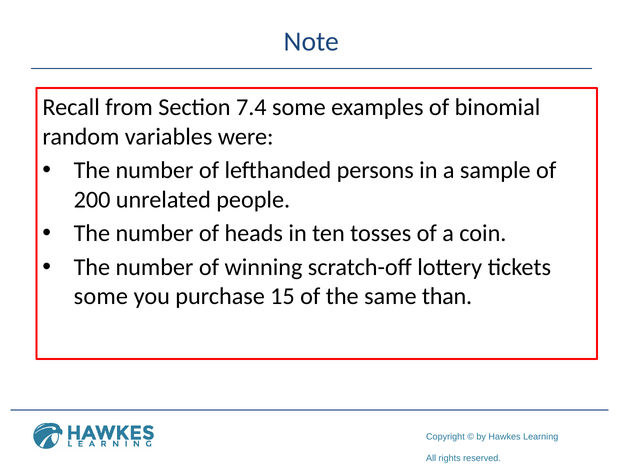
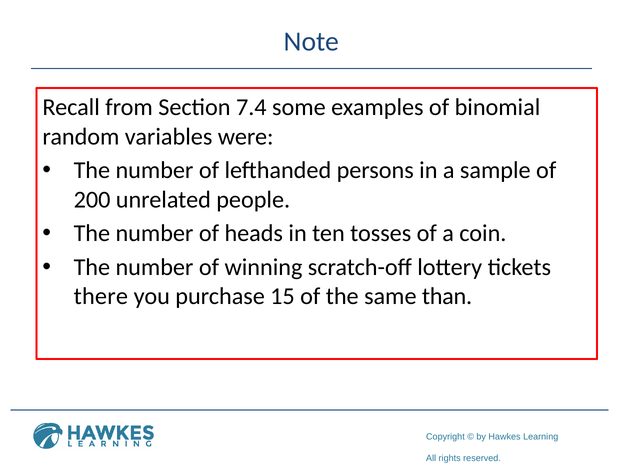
some: some -> there (101, 297)
